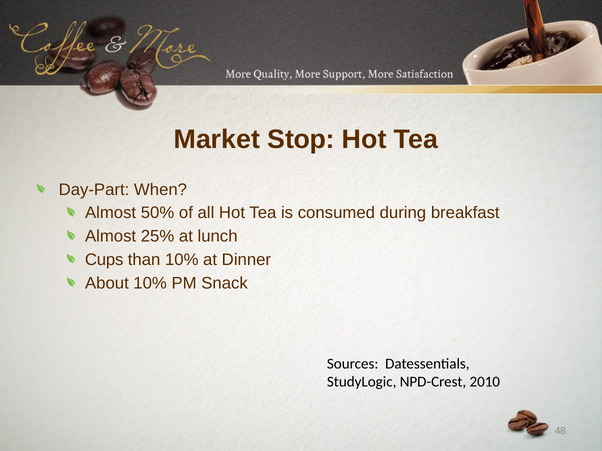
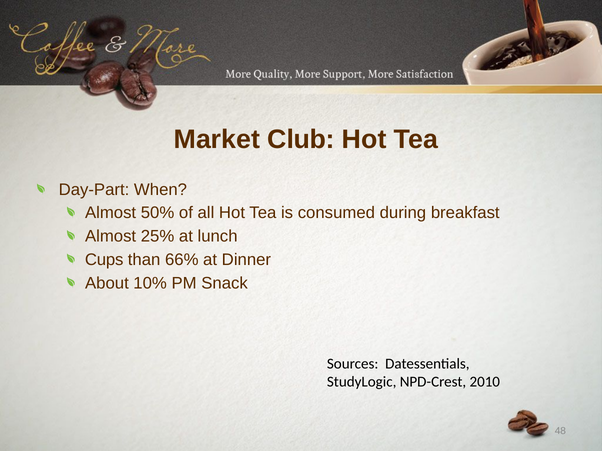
Stop: Stop -> Club (301, 140)
than 10%: 10% -> 66% (182, 260)
